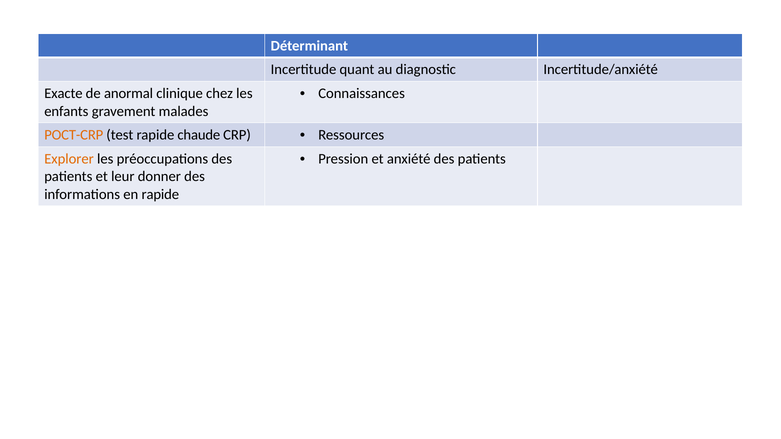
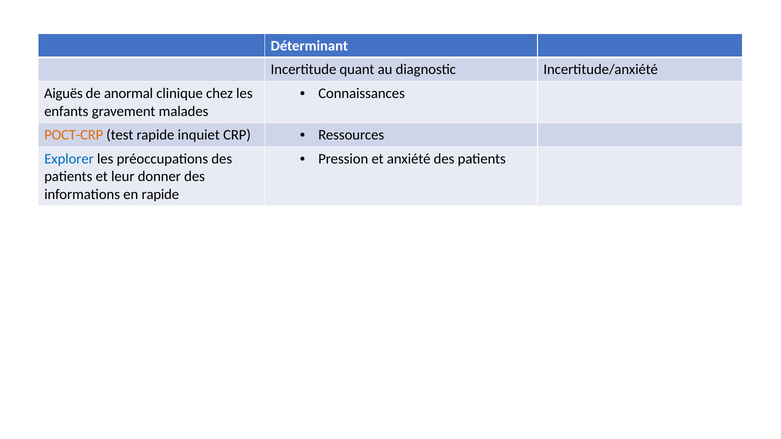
Exacte: Exacte -> Aiguës (63, 93)
chaude: chaude -> inquiet (199, 135)
Explorer colour: orange -> blue (69, 159)
